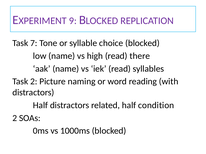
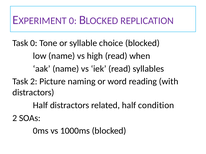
9: 9 -> 0 (73, 21)
Task 7: 7 -> 0 (34, 43)
there: there -> when (140, 56)
